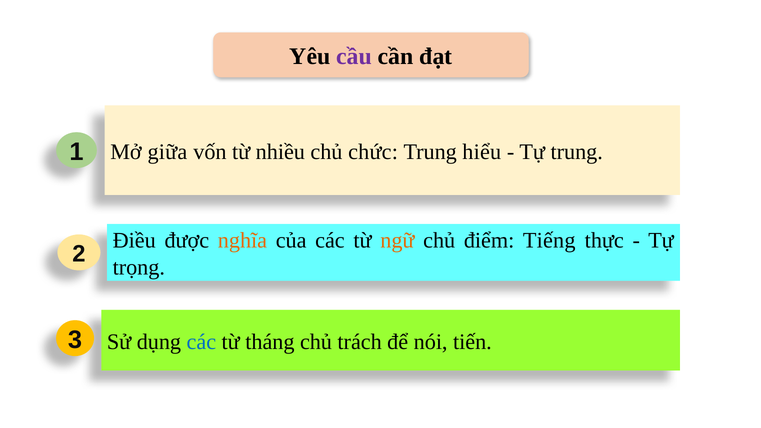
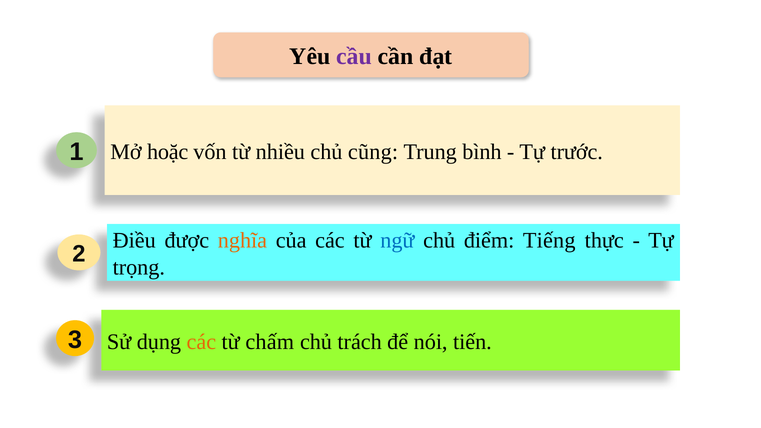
giữa: giữa -> hoặc (168, 152)
chức: chức -> cũng (373, 152)
hiểu: hiểu -> bình (482, 152)
Tự trung: trung -> trước (577, 152)
ngữ colour: orange -> blue (397, 241)
các colour: blue -> orange (201, 342)
tháng: tháng -> chấm (270, 342)
